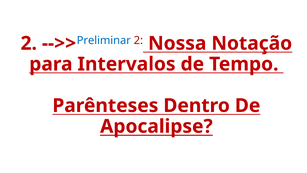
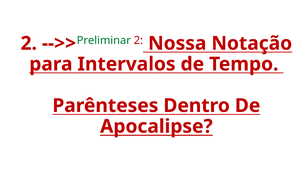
Preliminar colour: blue -> green (104, 40)
